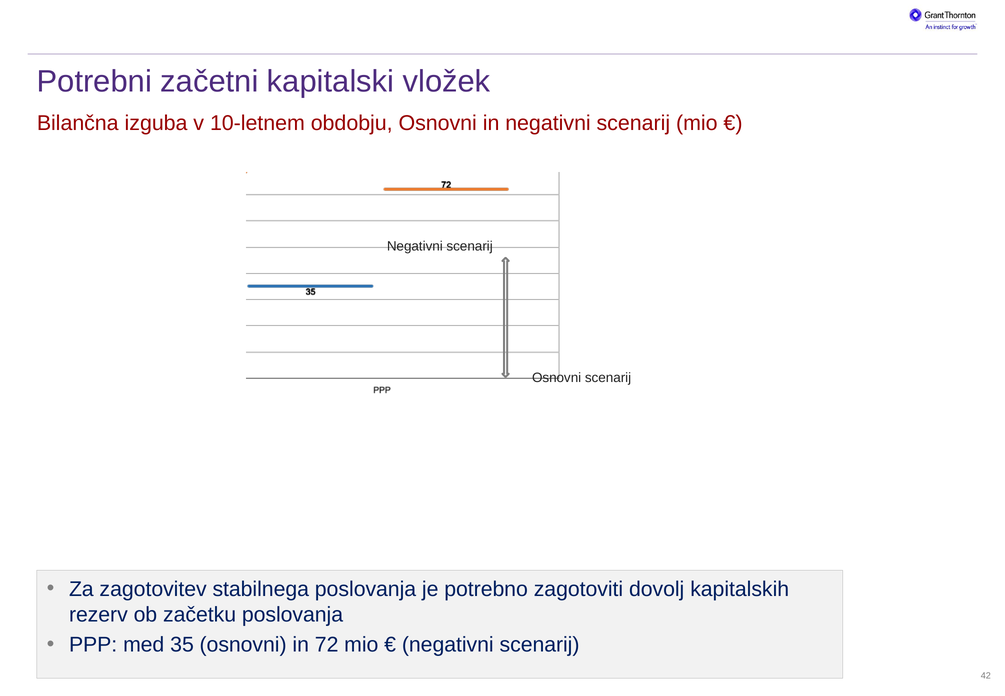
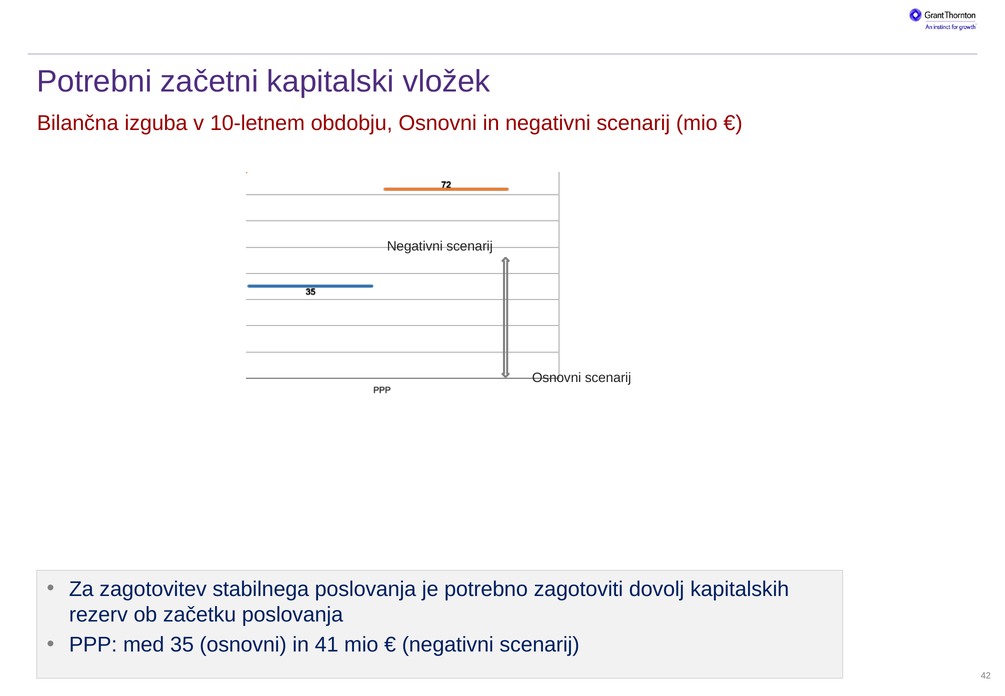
72: 72 -> 41 (327, 645)
